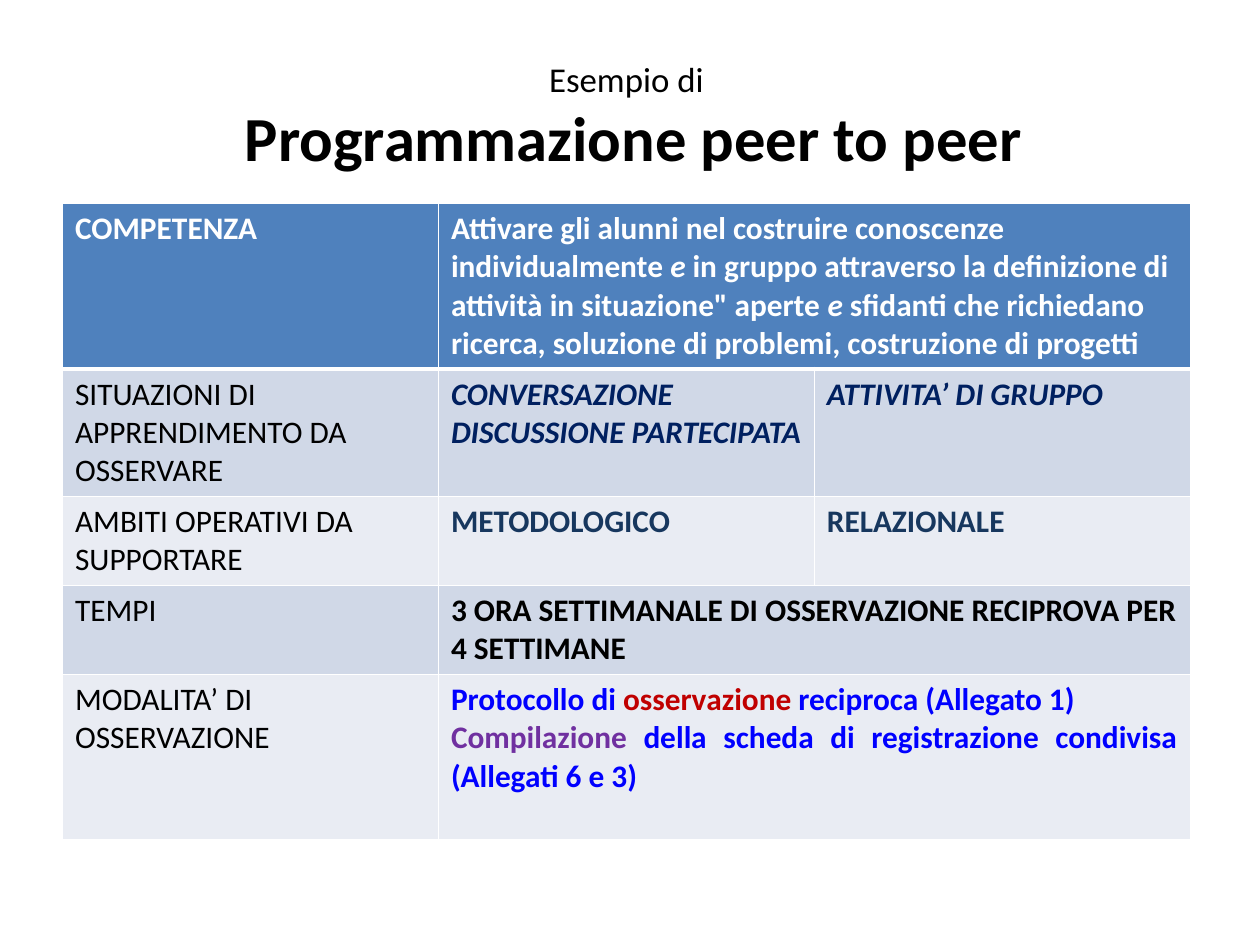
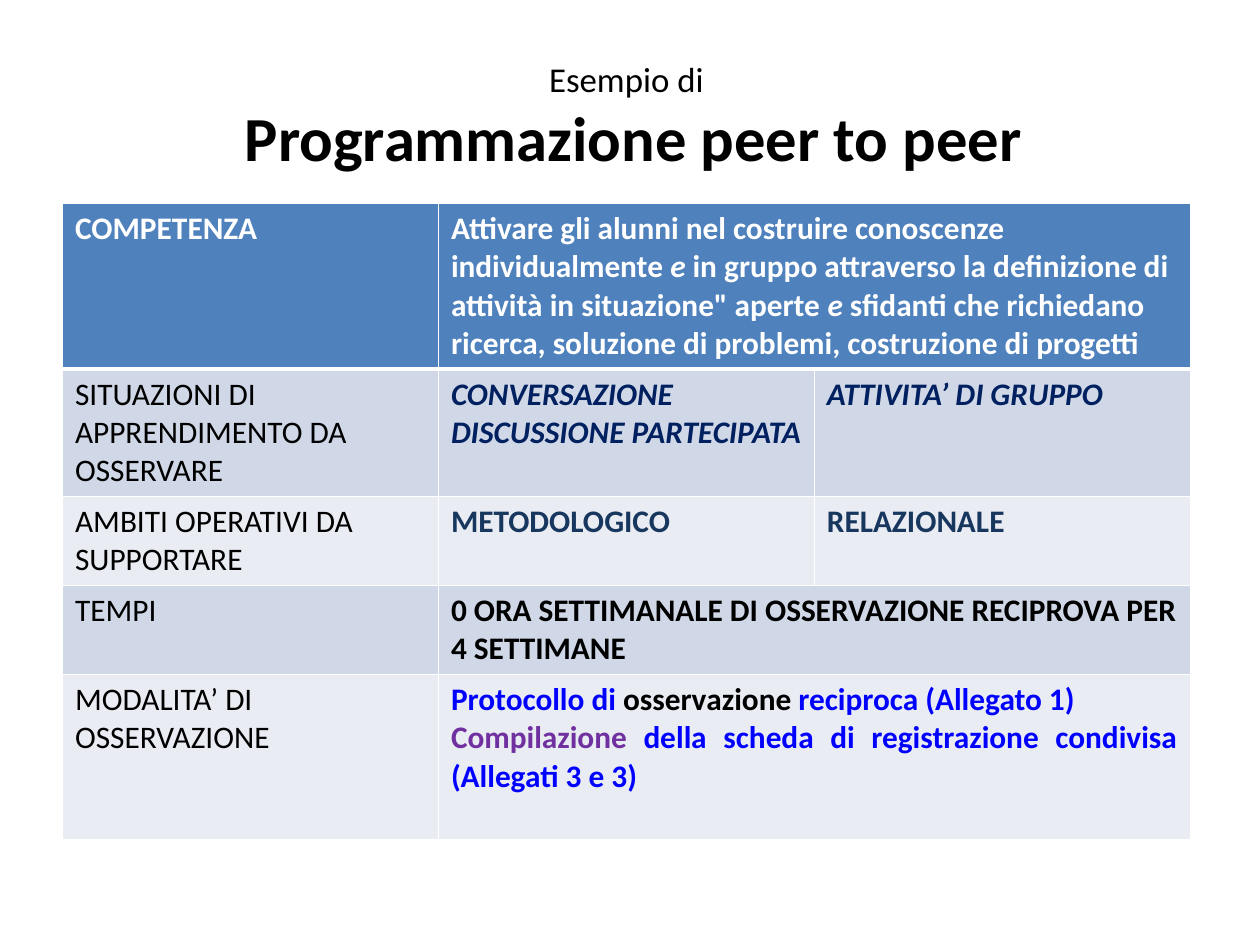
TEMPI 3: 3 -> 0 (459, 611)
osservazione colour: red -> black (707, 700)
Allegati 6: 6 -> 3 (574, 777)
